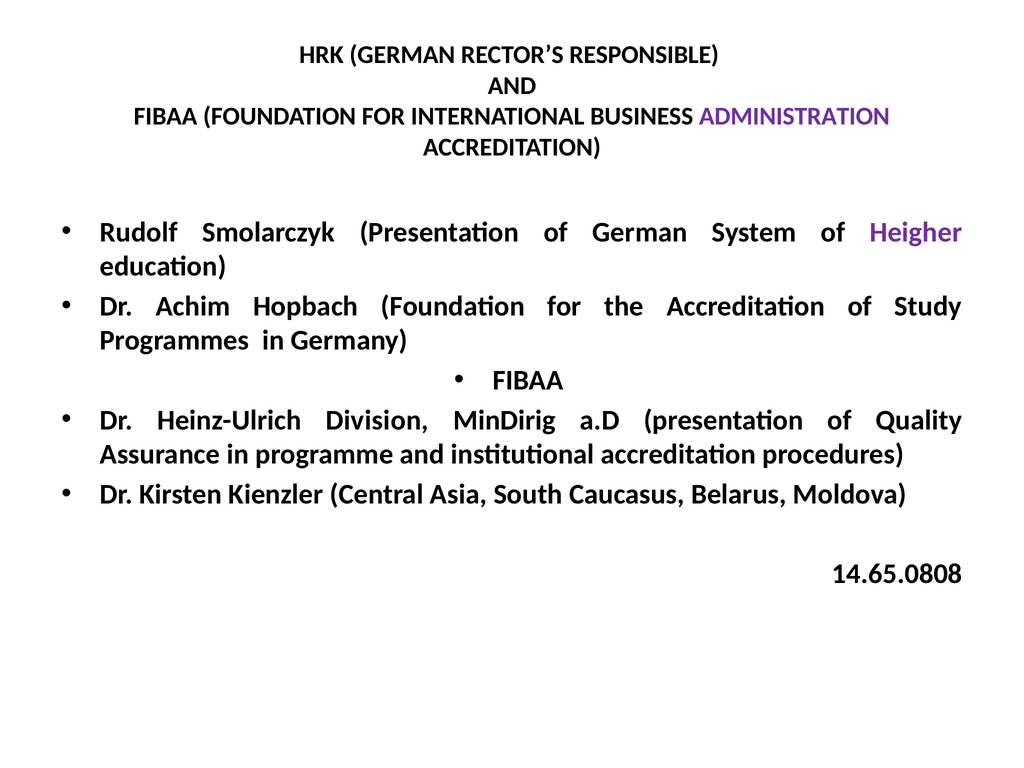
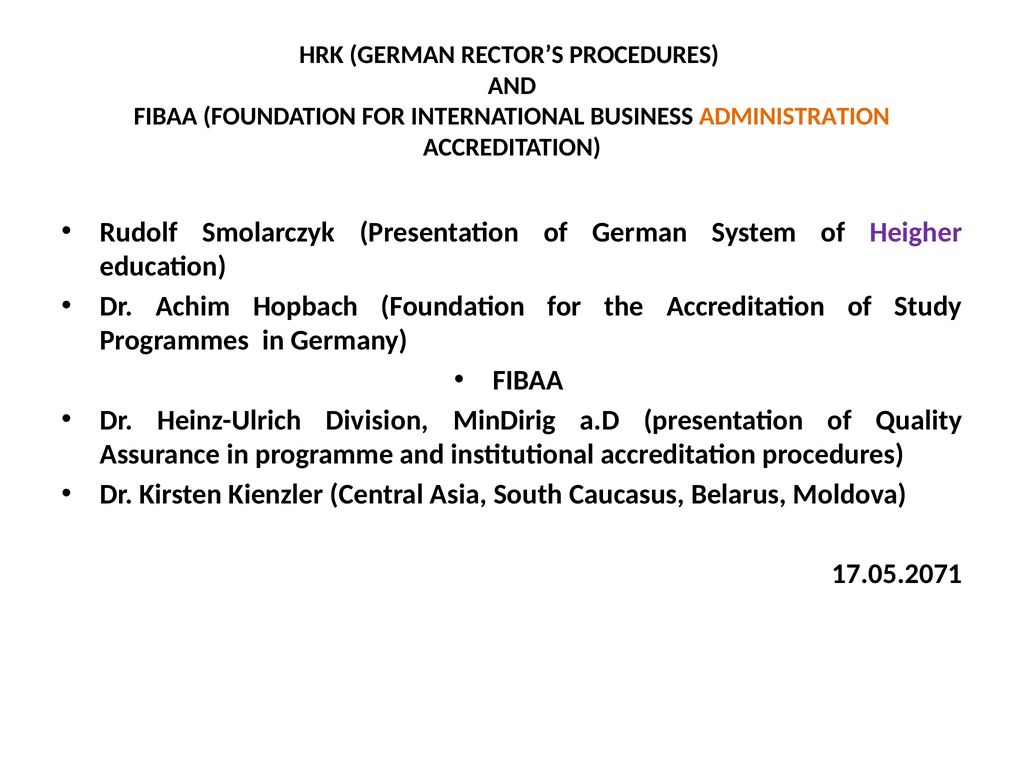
RECTOR’S RESPONSIBLE: RESPONSIBLE -> PROCEDURES (644, 55)
ADMINISTRATION colour: purple -> orange (794, 116)
14.65.0808: 14.65.0808 -> 17.05.2071 (897, 574)
